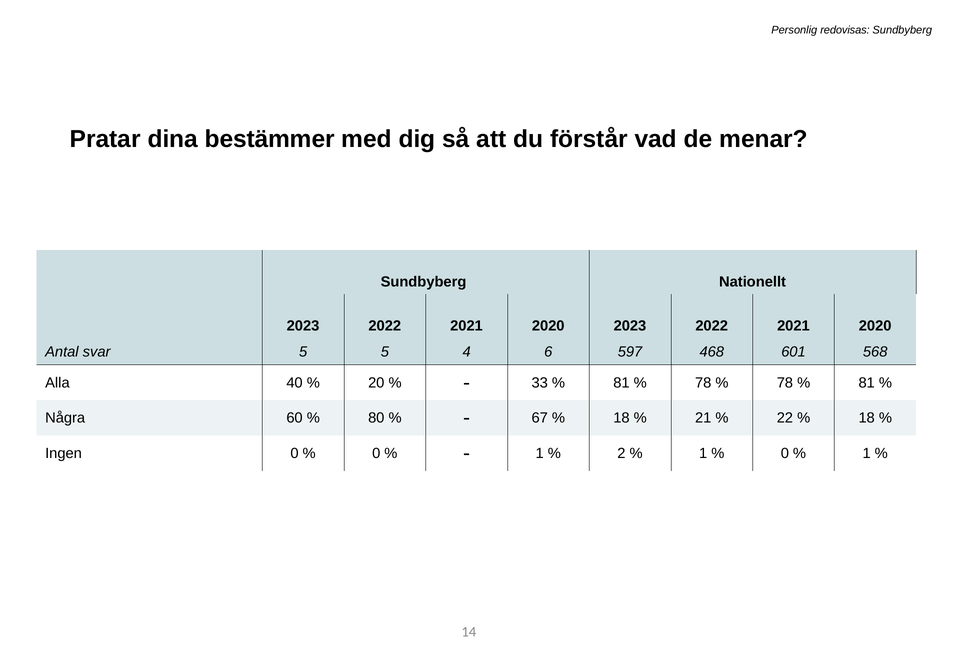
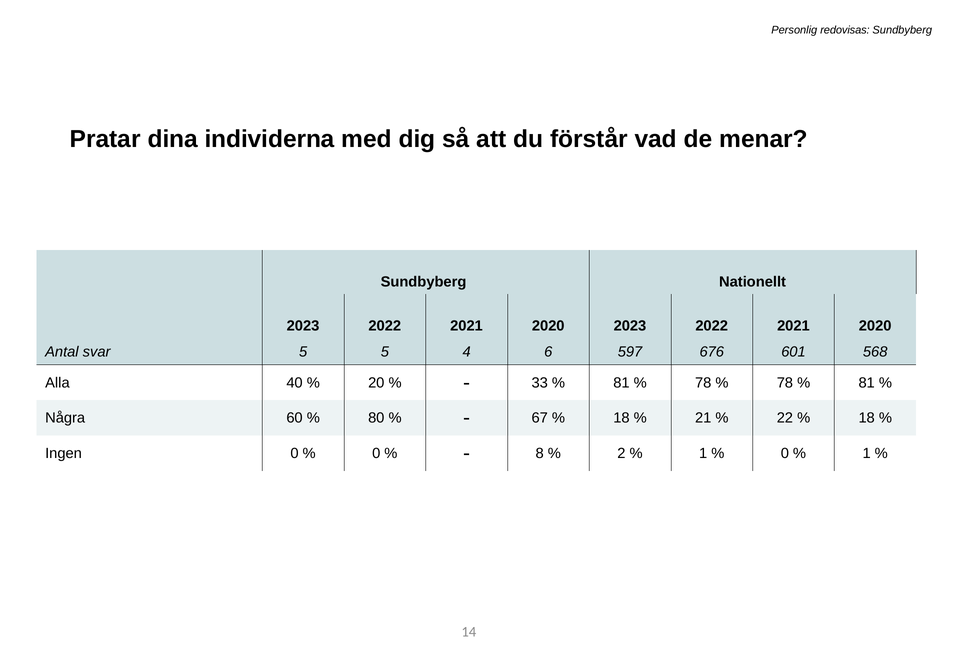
bestämmer: bestämmer -> individerna (270, 139)
468: 468 -> 676 (712, 352)
1: 1 -> 8 (540, 454)
